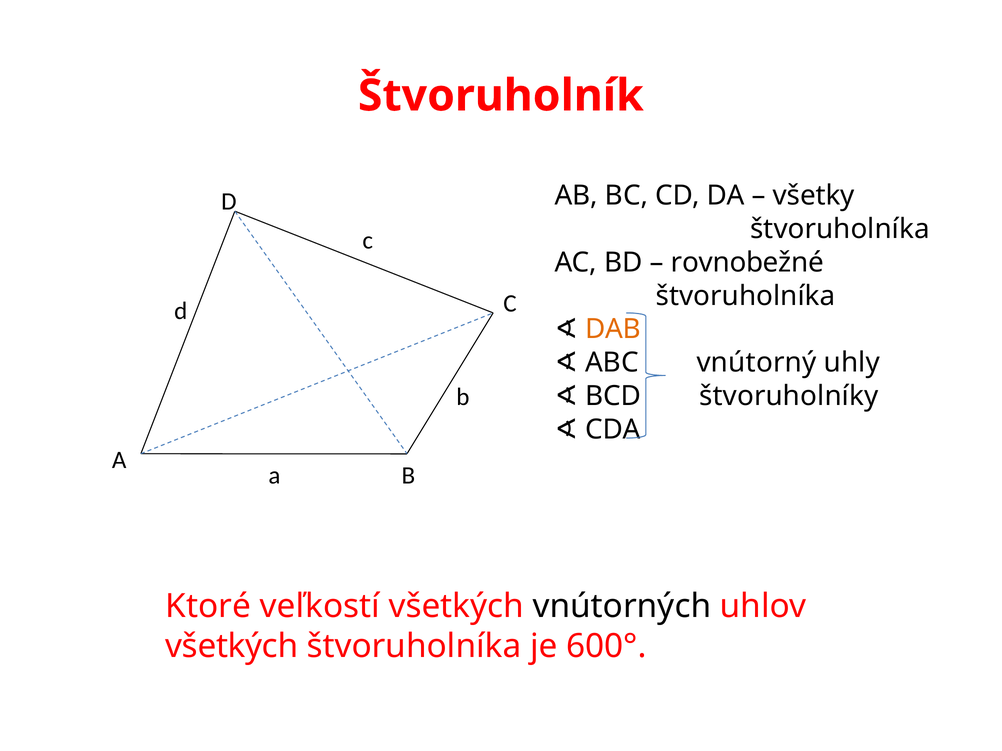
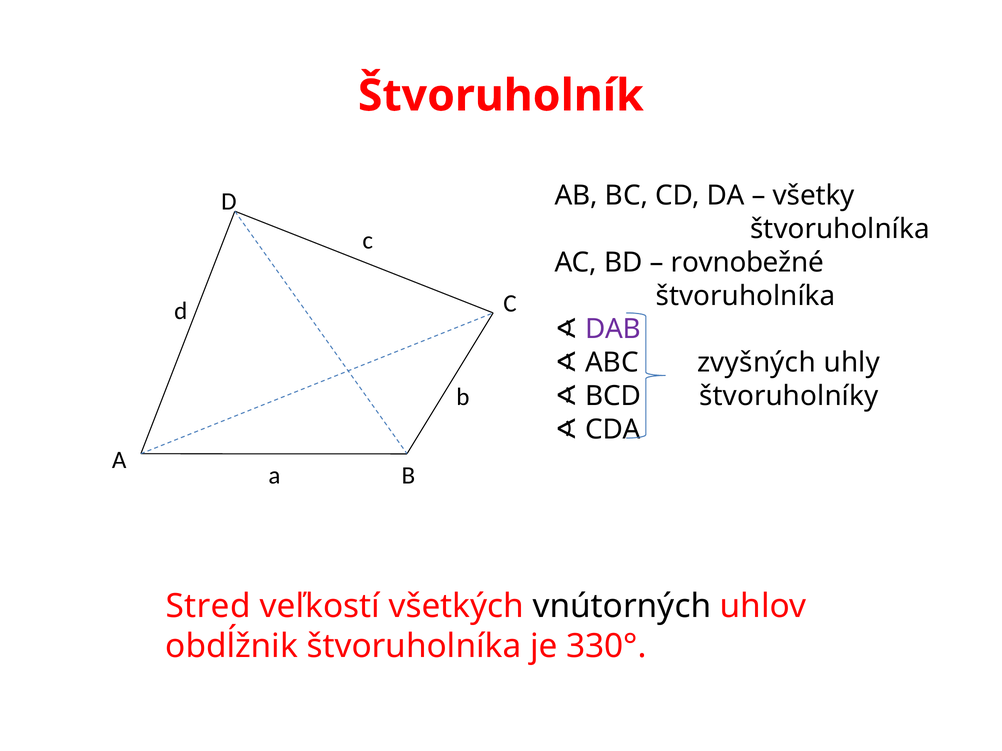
DAB colour: orange -> purple (613, 329)
vnútorný: vnútorný -> zvyšných (756, 363)
Ktoré: Ktoré -> Stred (208, 607)
všetkých: všetkých -> obdĺžnik (232, 647)
600°: 600° -> 330° (606, 647)
